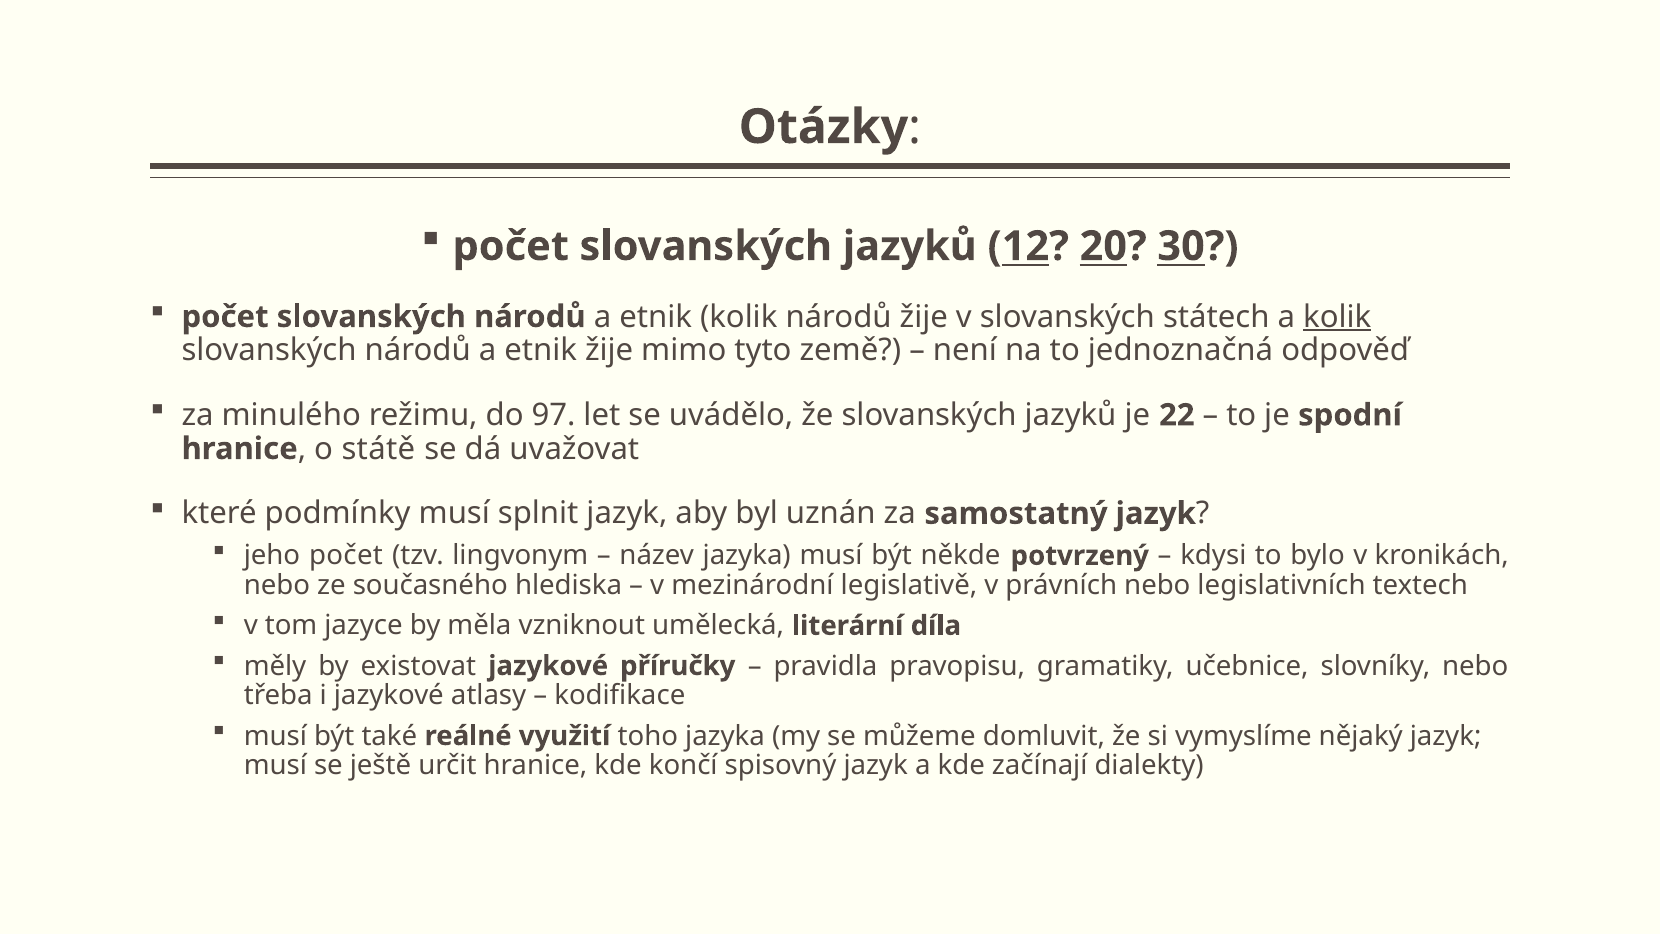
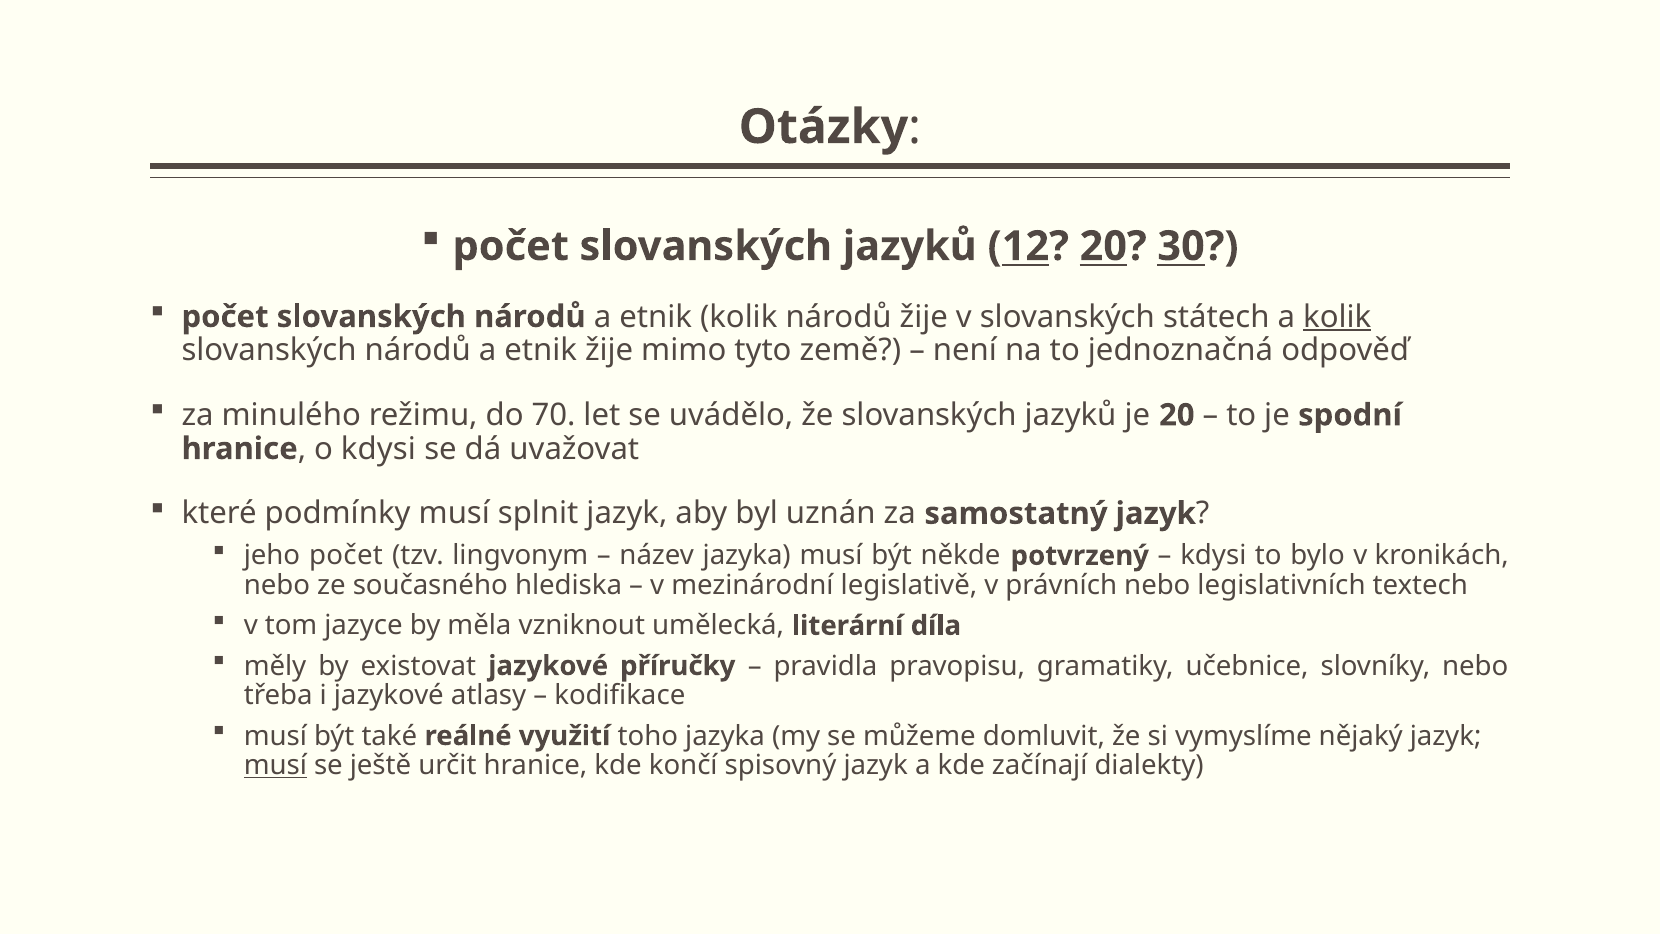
97: 97 -> 70 (554, 415)
je 22: 22 -> 20 (1177, 415)
o státě: státě -> kdysi (378, 449)
musí underline: none -> present (275, 766)
